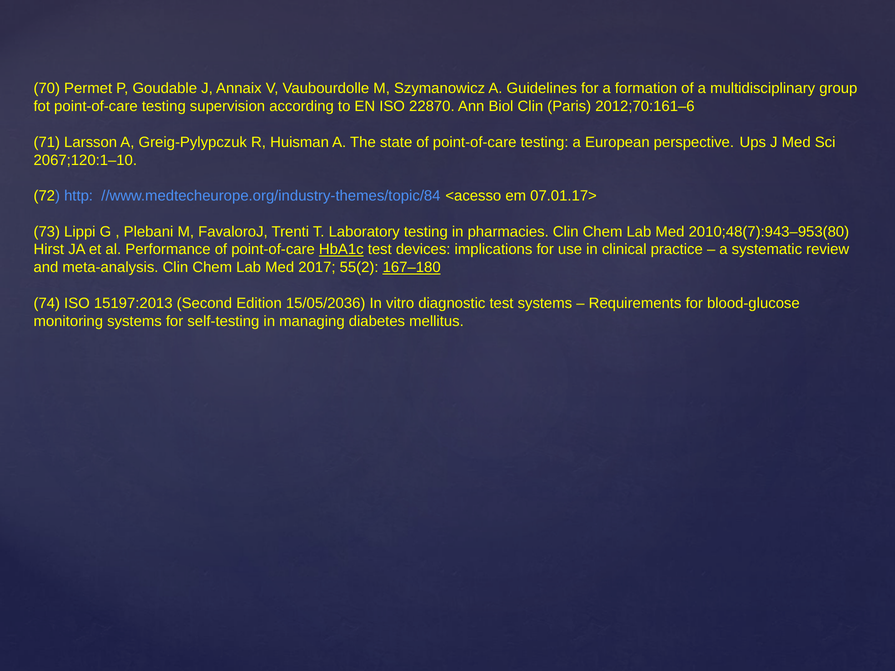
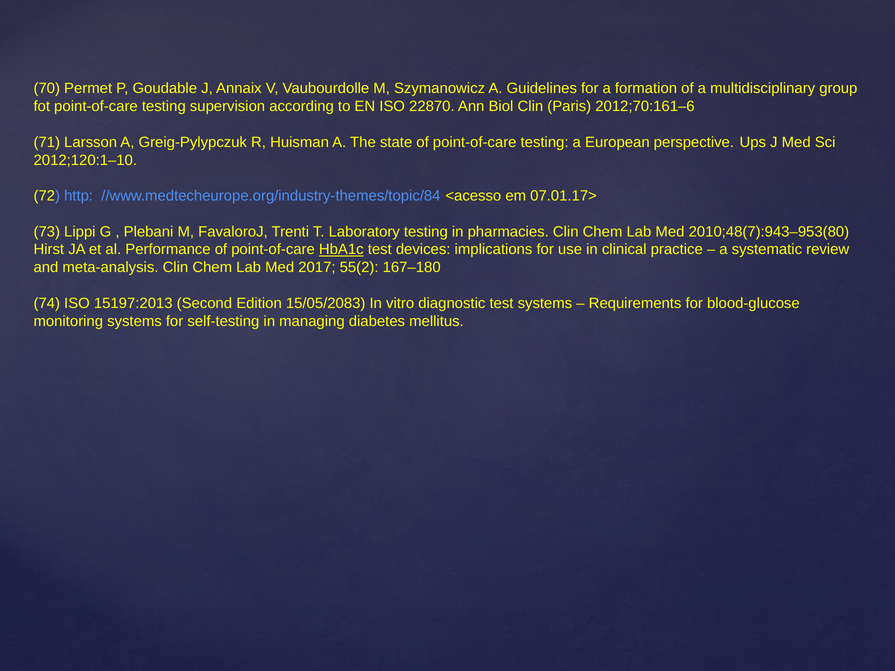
2067;120:1–10: 2067;120:1–10 -> 2012;120:1–10 (85, 160)
167–180 underline: present -> none (412, 268)
15/05/2036: 15/05/2036 -> 15/05/2083 (326, 303)
